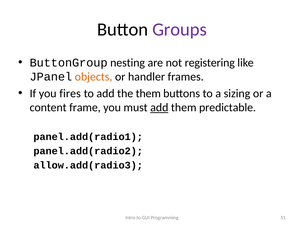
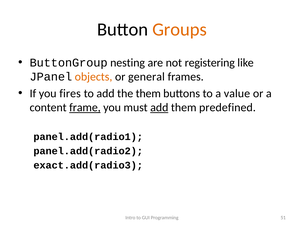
Groups colour: purple -> orange (180, 29)
handler: handler -> general (146, 77)
sizing: sizing -> value (237, 93)
frame underline: none -> present (85, 108)
predictable: predictable -> predefined (227, 108)
allow.add(radio3: allow.add(radio3 -> exact.add(radio3 (88, 165)
